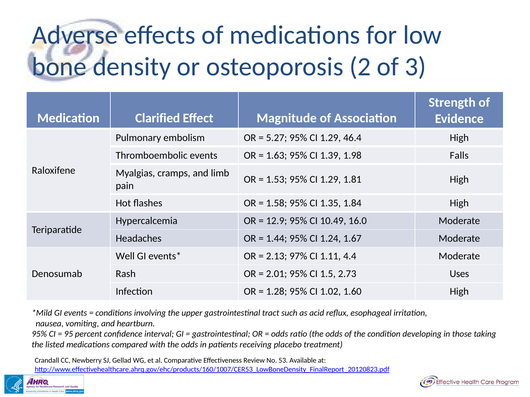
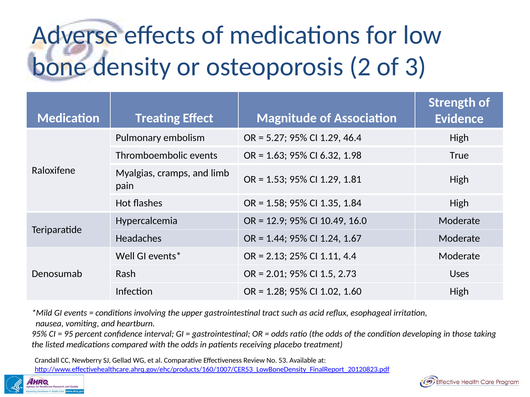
Clarified: Clarified -> Treating (158, 118)
1.39: 1.39 -> 6.32 (330, 156)
Falls: Falls -> True (459, 156)
97%: 97% -> 25% (298, 257)
